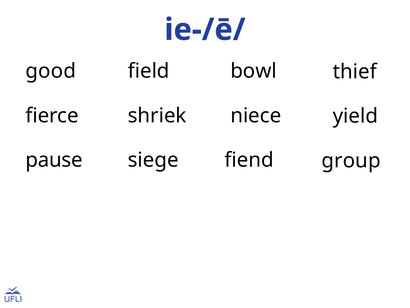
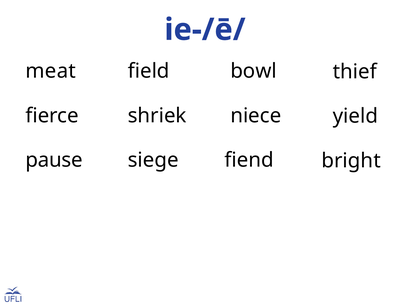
good: good -> meat (51, 71)
group: group -> bright (351, 160)
